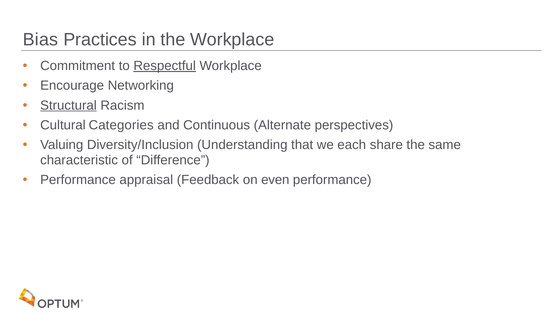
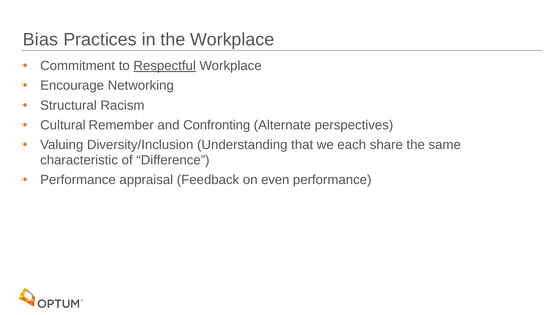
Structural underline: present -> none (68, 105)
Categories: Categories -> Remember (121, 125)
Continuous: Continuous -> Confronting (217, 125)
